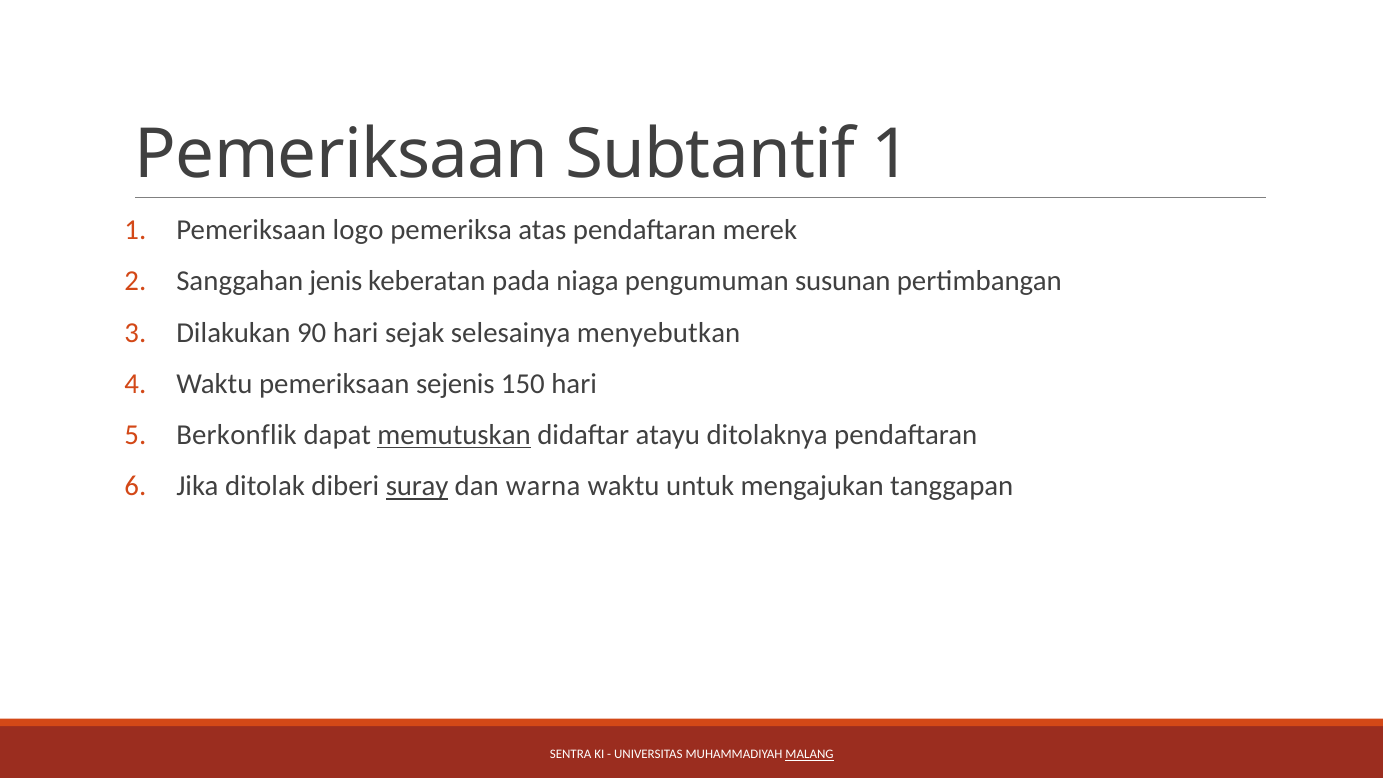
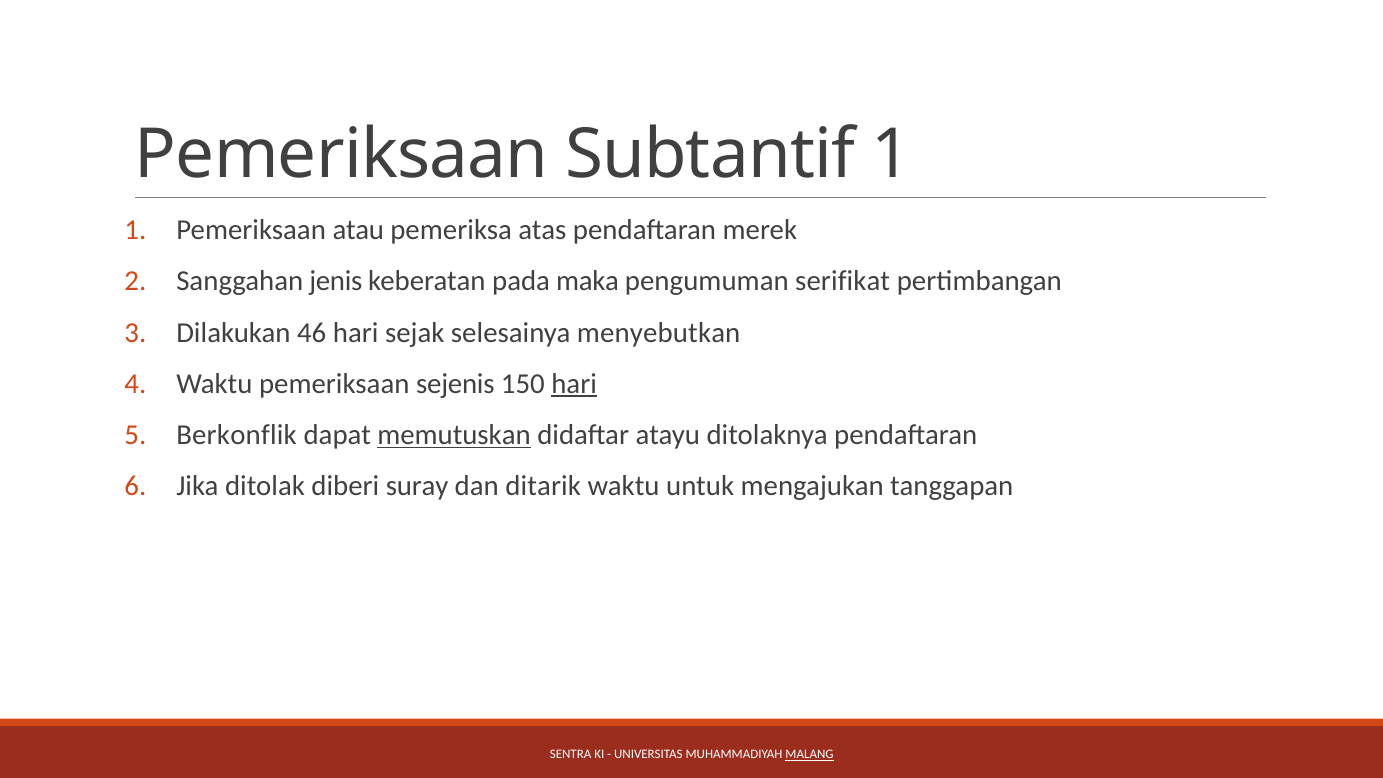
logo: logo -> atau (358, 230)
niaga: niaga -> maka (588, 281)
susunan: susunan -> serifikat (843, 281)
90: 90 -> 46 (312, 333)
hari underline: none -> present (574, 384)
suray underline: present -> none (417, 486)
warna: warna -> ditarik (543, 486)
